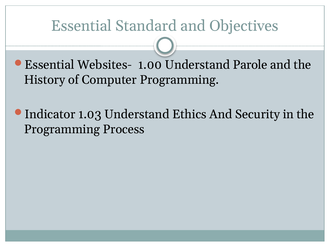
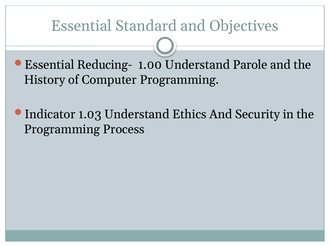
Websites-: Websites- -> Reducing- (105, 65)
